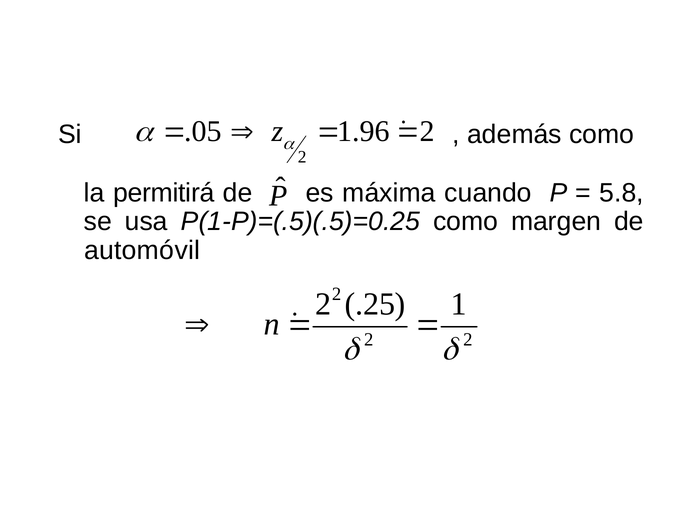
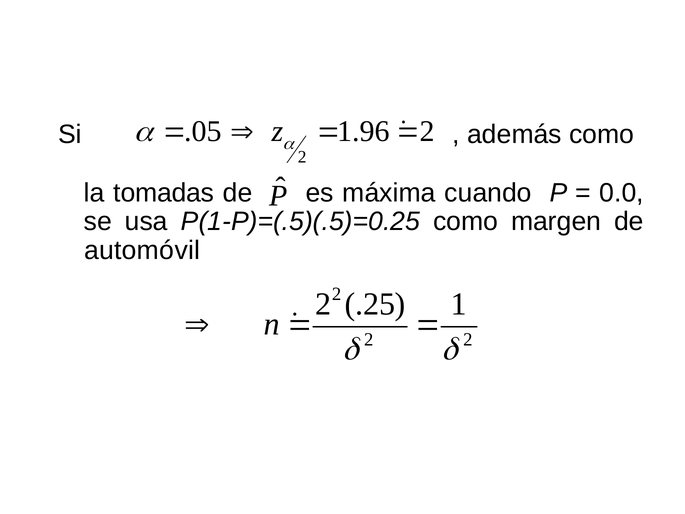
permitirá: permitirá -> tomadas (164, 193)
5.8: 5.8 -> 0.0 (622, 193)
